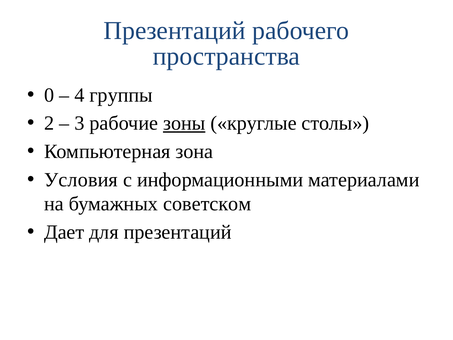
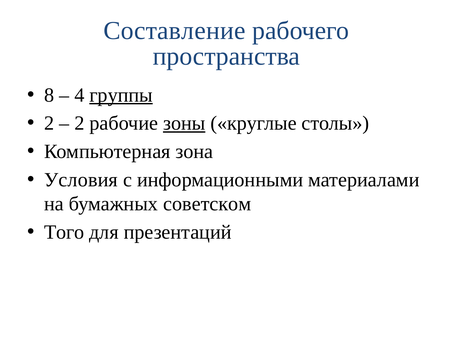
Презентаций: Презентаций -> Составление (175, 31)
0: 0 -> 8 (49, 95)
группы underline: none -> present (121, 95)
3: 3 -> 2 (79, 123)
Дает: Дает -> Того (64, 232)
